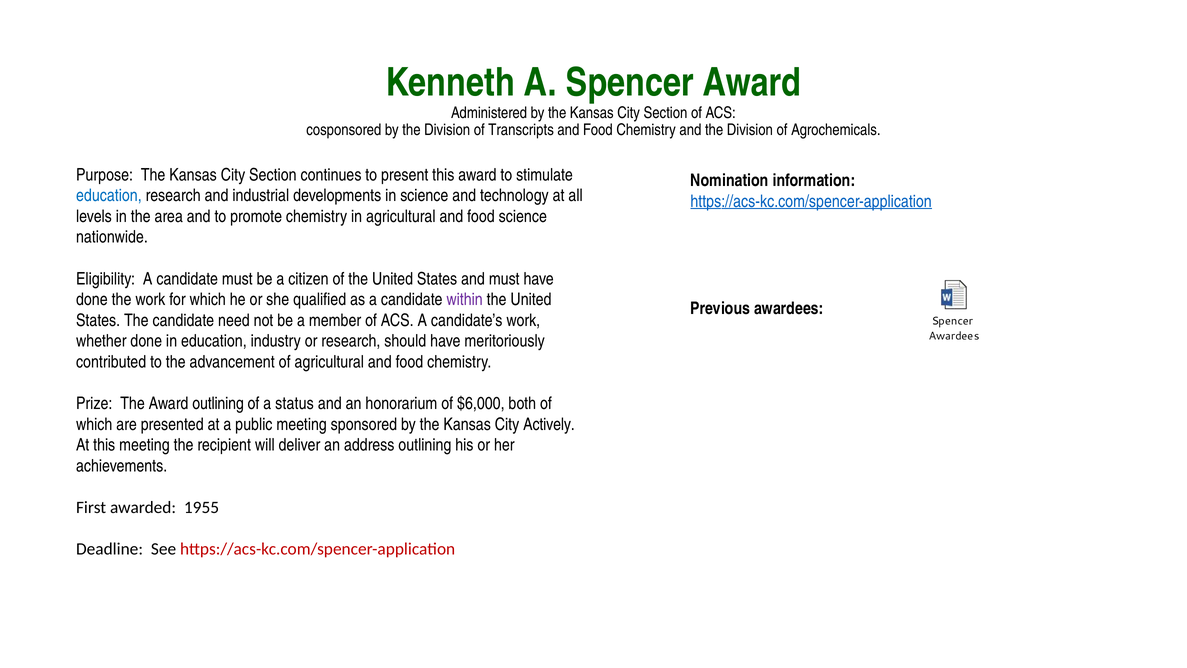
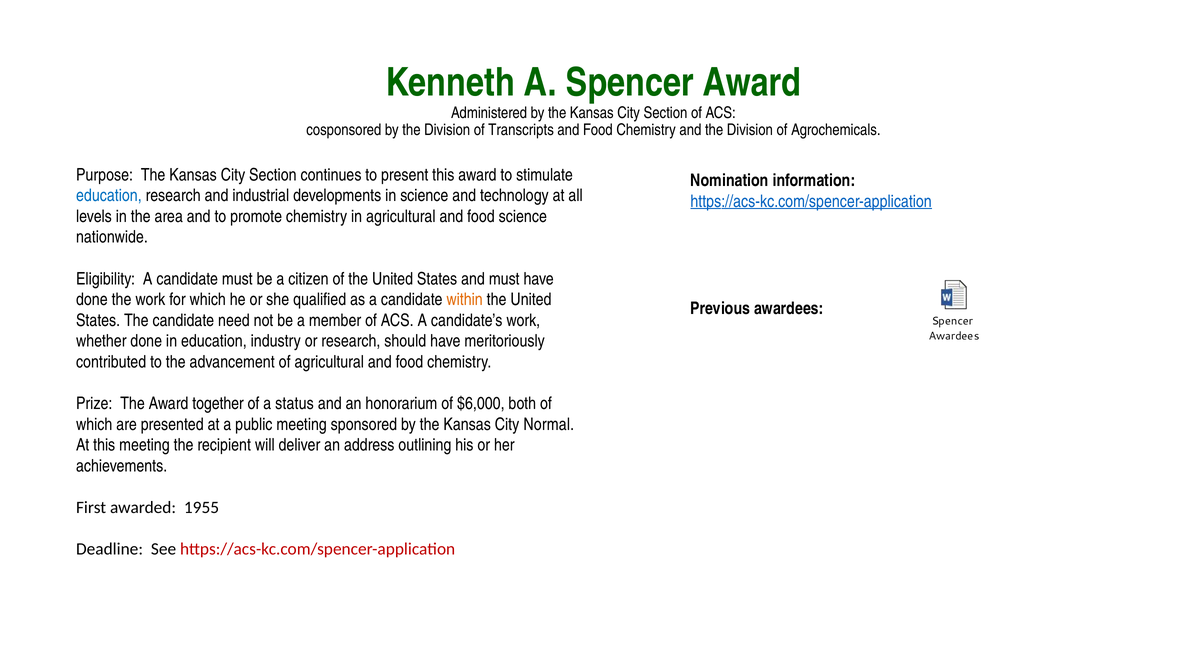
within colour: purple -> orange (465, 299)
Award outlining: outlining -> together (218, 403)
Actively: Actively -> Normal (549, 424)
